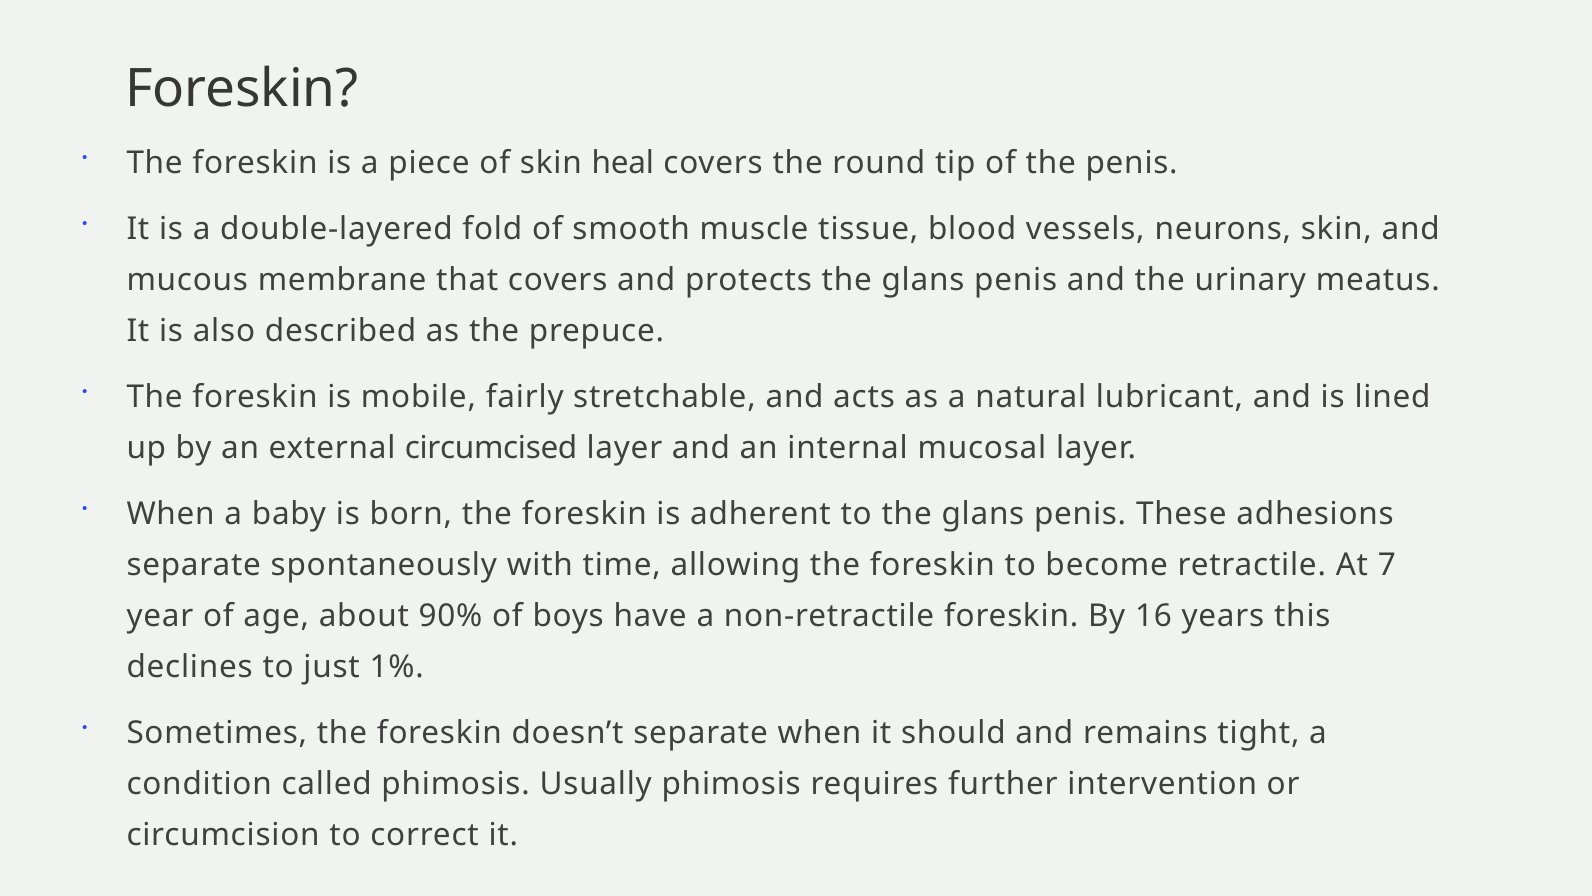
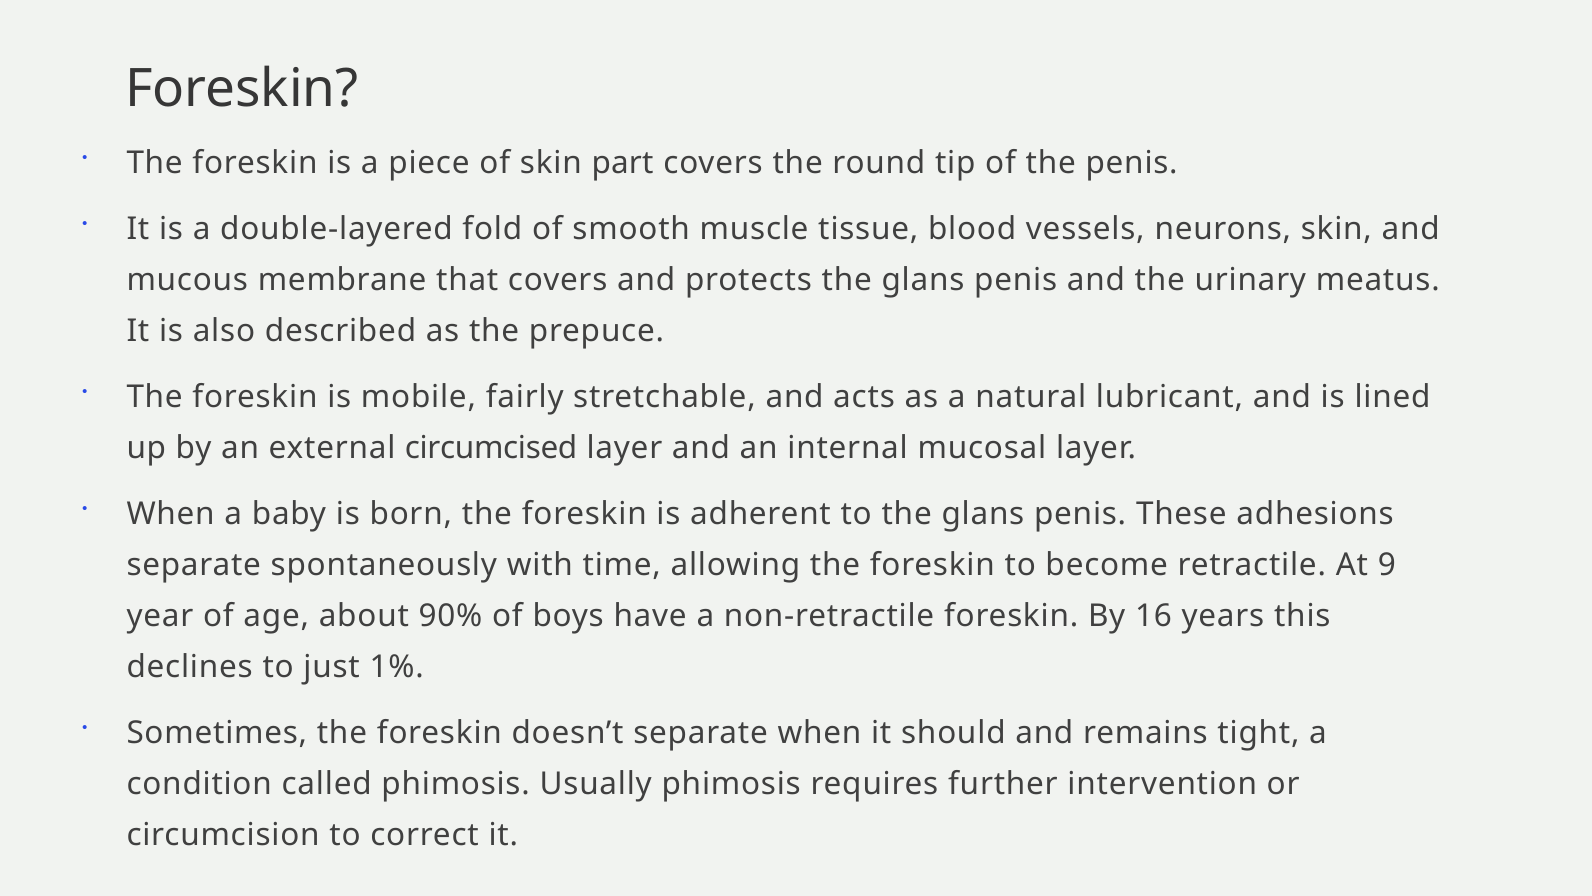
heal: heal -> part (623, 163)
7: 7 -> 9 (1387, 565)
